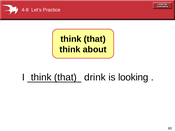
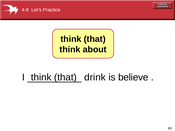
looking: looking -> believe (133, 77)
